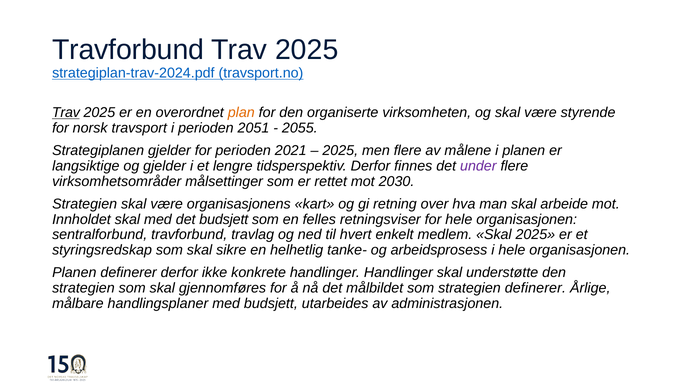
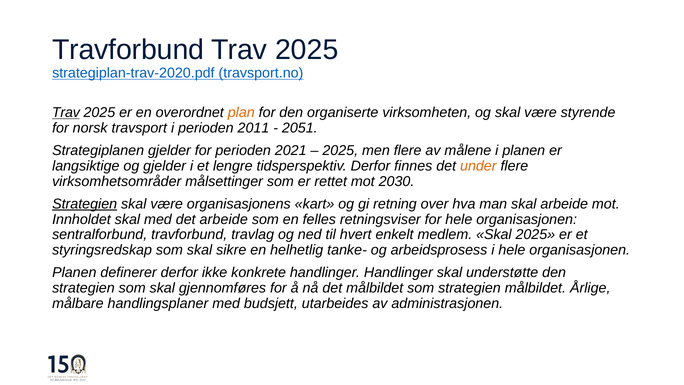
strategiplan-trav-2024.pdf: strategiplan-trav-2024.pdf -> strategiplan-trav-2020.pdf (133, 73)
2051: 2051 -> 2011 (253, 128)
2055: 2055 -> 2051 (300, 128)
under colour: purple -> orange (478, 166)
Strategien underline: none -> present (85, 204)
det budsjett: budsjett -> arbeide (224, 219)
strategien definerer: definerer -> målbildet (535, 288)
